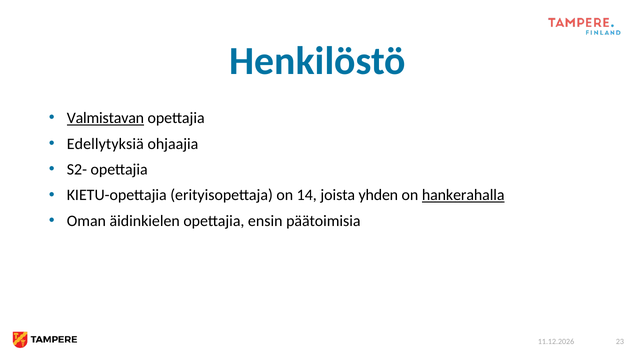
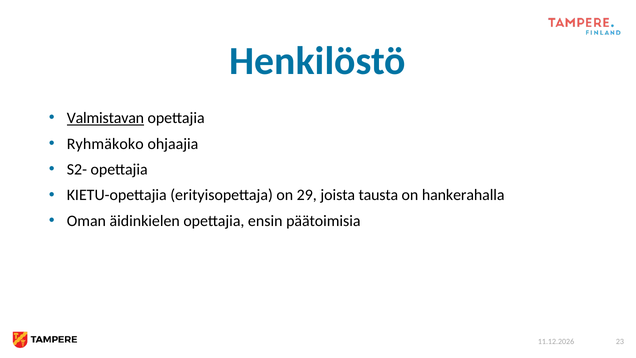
Edellytyksiä: Edellytyksiä -> Ryhmäkoko (105, 144)
14: 14 -> 29 (307, 195)
yhden: yhden -> tausta (378, 195)
hankerahalla underline: present -> none (463, 195)
